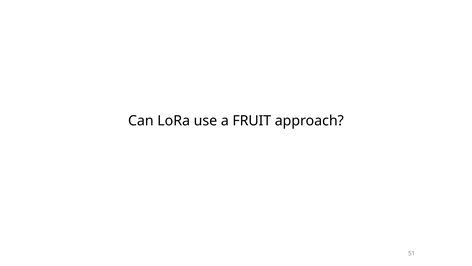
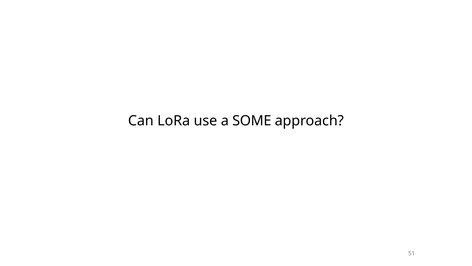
FRUIT: FRUIT -> SOME (252, 121)
